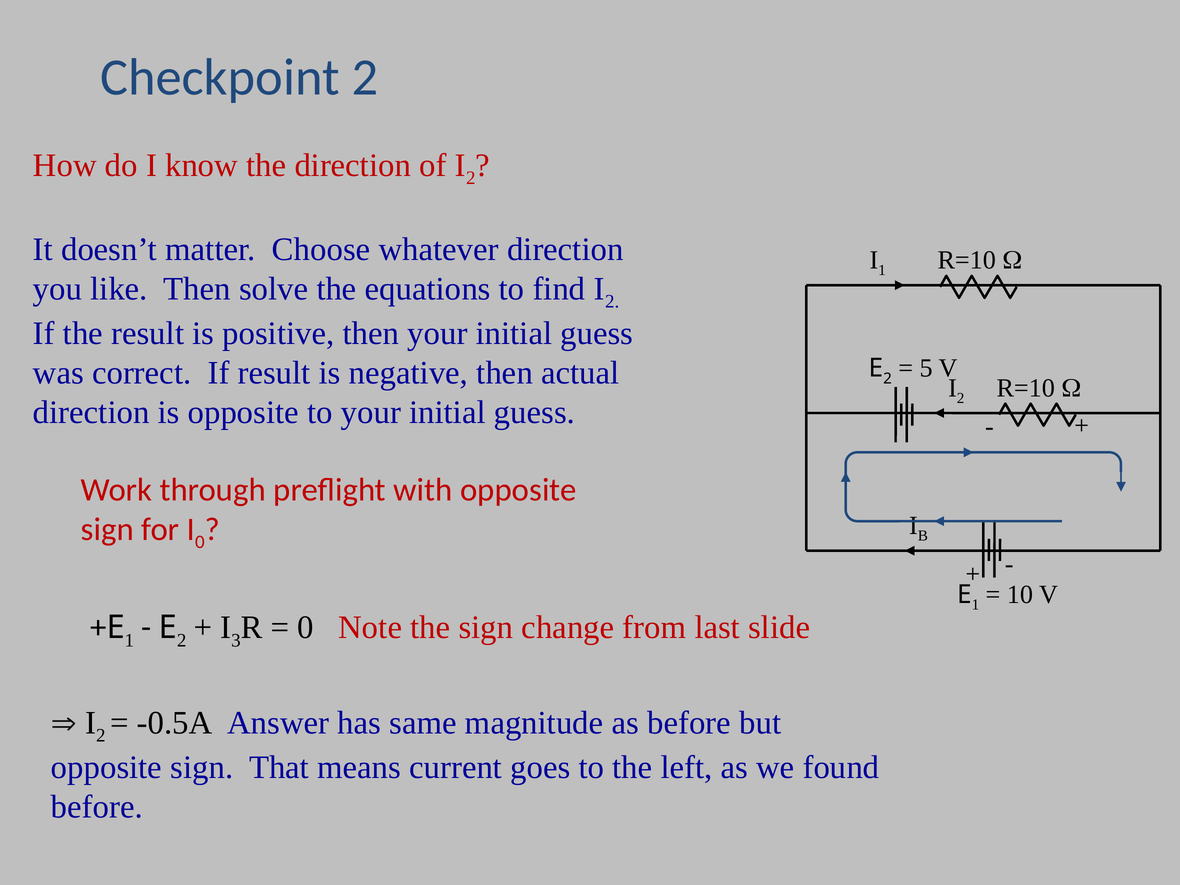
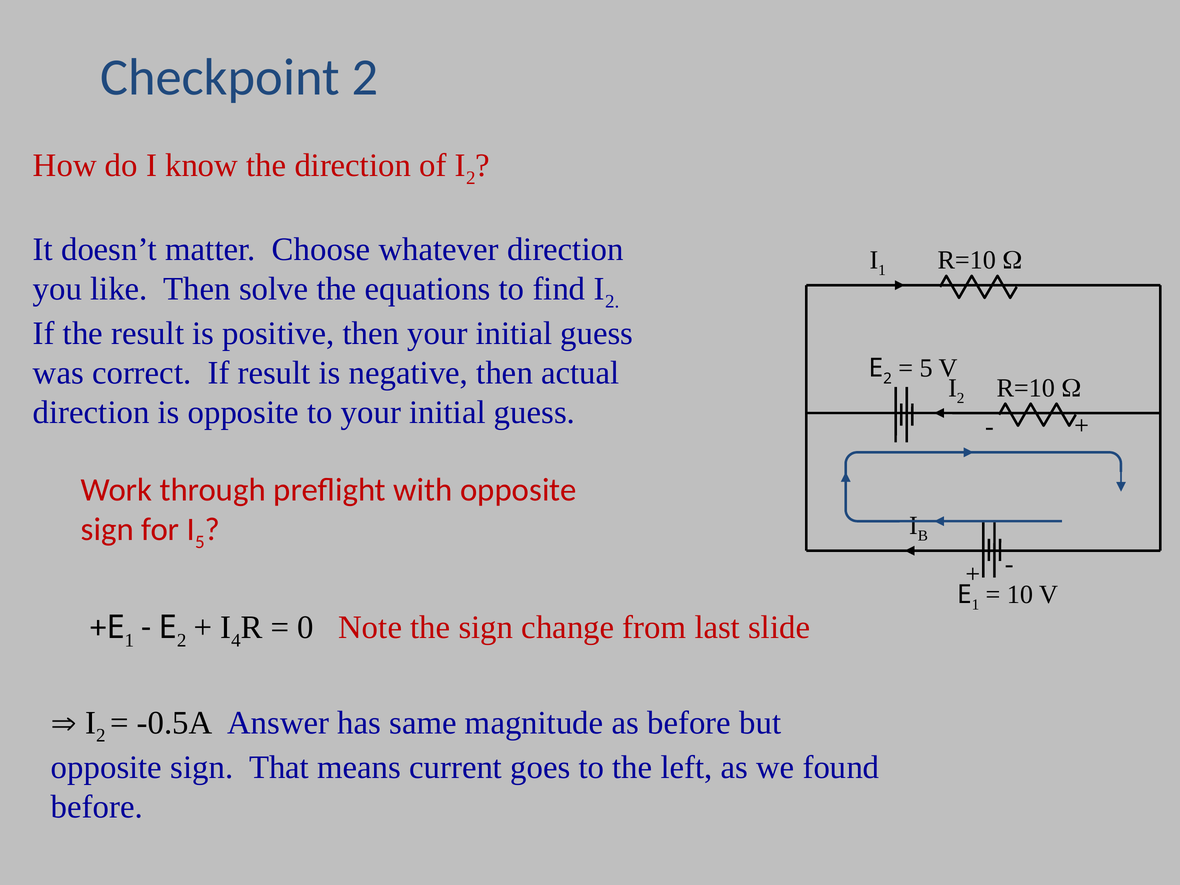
I 0: 0 -> 5 (200, 542)
3: 3 -> 4 (236, 640)
